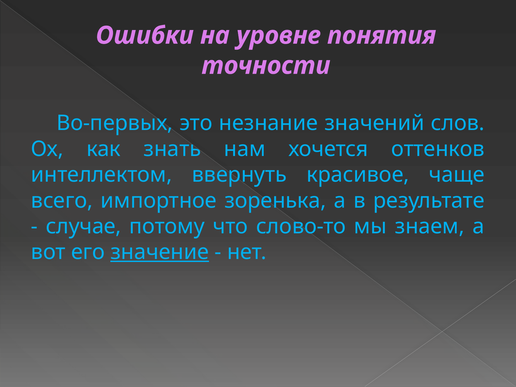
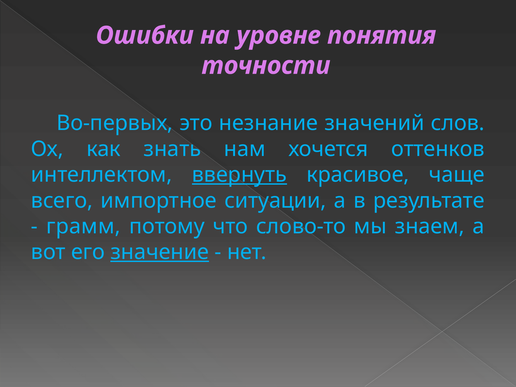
ввернуть underline: none -> present (239, 175)
зоренька: зоренька -> ситуации (275, 201)
случае: случае -> грамм (83, 226)
